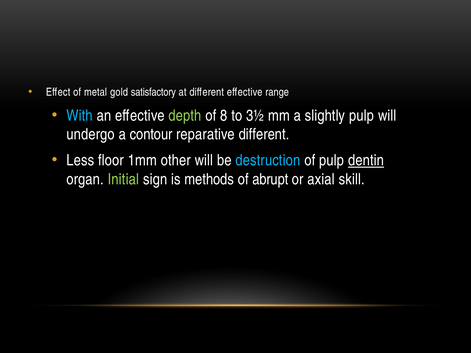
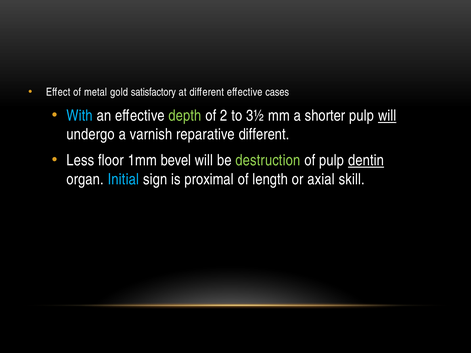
range: range -> cases (277, 92)
8: 8 -> 2 (224, 116)
slightly: slightly -> shorter (325, 116)
will underline: none -> present (387, 116)
contour: contour -> varnish (151, 135)
other: other -> bevel (176, 160)
destruction colour: light blue -> light green (268, 160)
Initial colour: light green -> light blue (123, 179)
methods: methods -> proximal (209, 179)
abrupt: abrupt -> length (270, 179)
